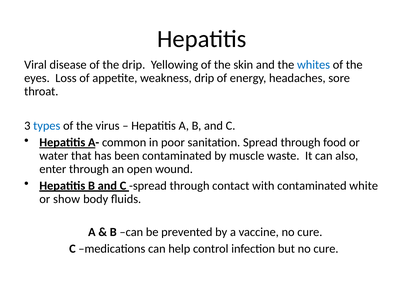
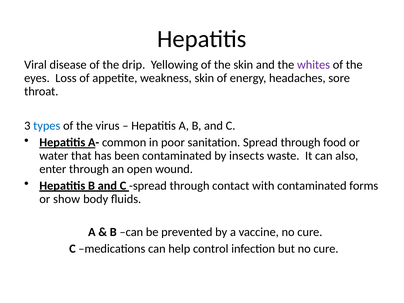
whites colour: blue -> purple (314, 65)
weakness drip: drip -> skin (204, 78)
muscle: muscle -> insects (247, 156)
white: white -> forms (364, 186)
